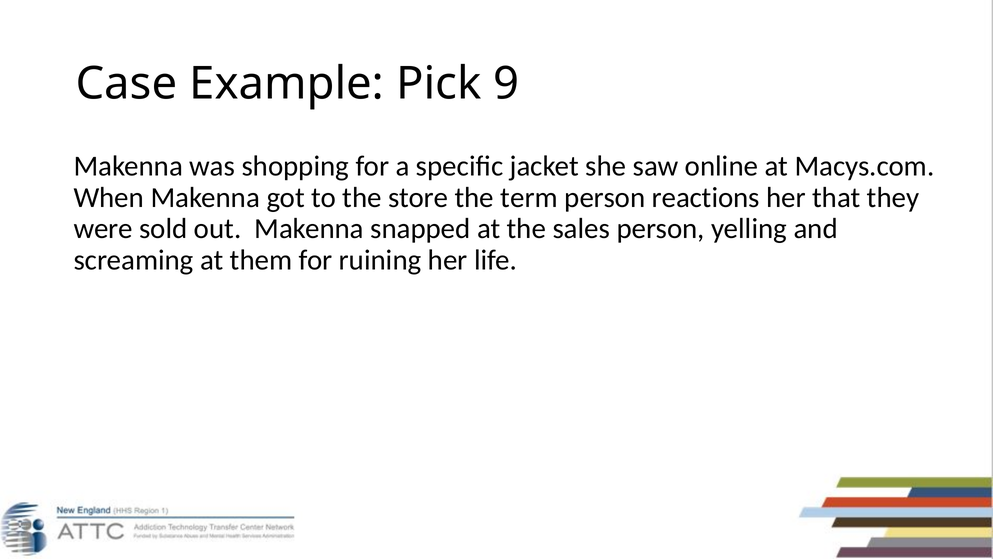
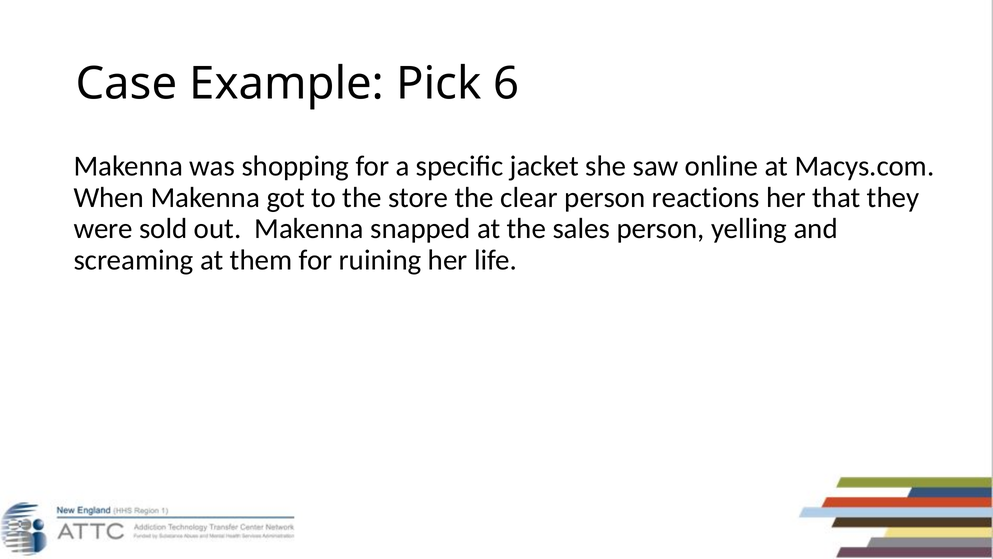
9: 9 -> 6 (506, 83)
term: term -> clear (529, 197)
